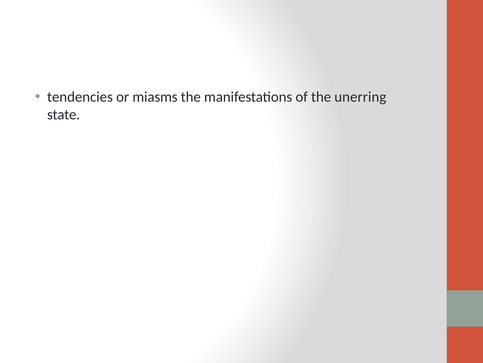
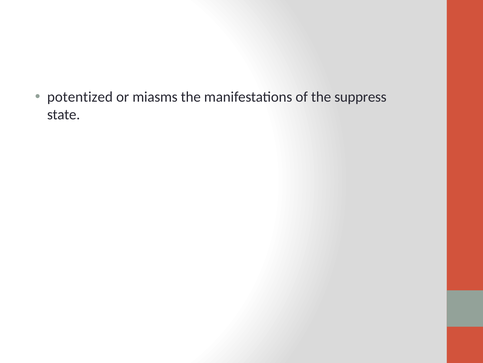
tendencies: tendencies -> potentized (80, 97)
unerring: unerring -> suppress (360, 97)
